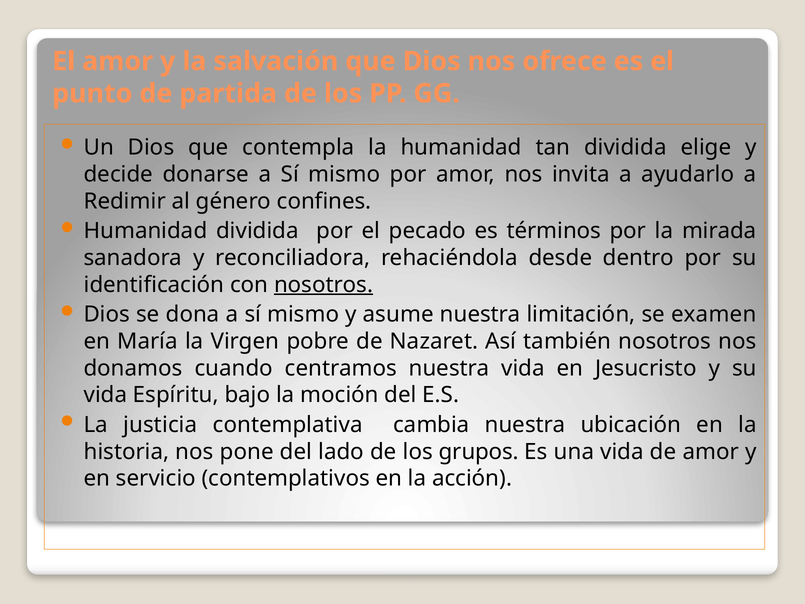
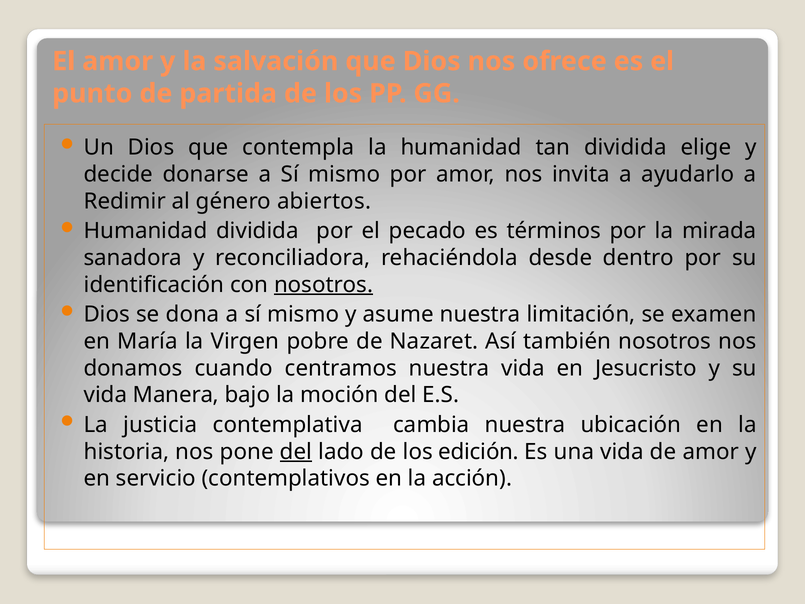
confines: confines -> abiertos (324, 201)
Espíritu: Espíritu -> Manera (176, 395)
del underline: none -> present (296, 451)
grupos: grupos -> edición (479, 451)
